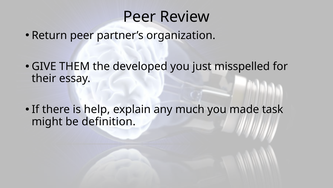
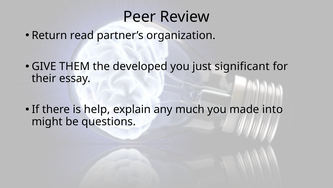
Return peer: peer -> read (82, 35)
misspelled: misspelled -> significant (242, 66)
task: task -> into (273, 109)
definition: definition -> questions (109, 121)
